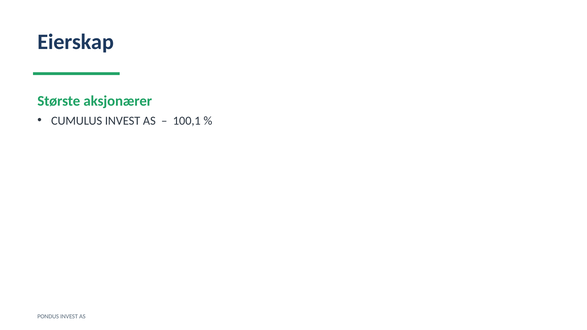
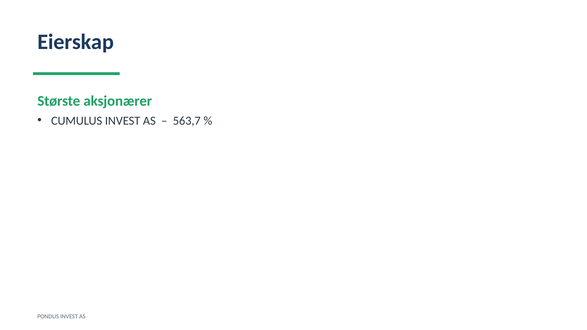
100,1: 100,1 -> 563,7 (187, 121)
